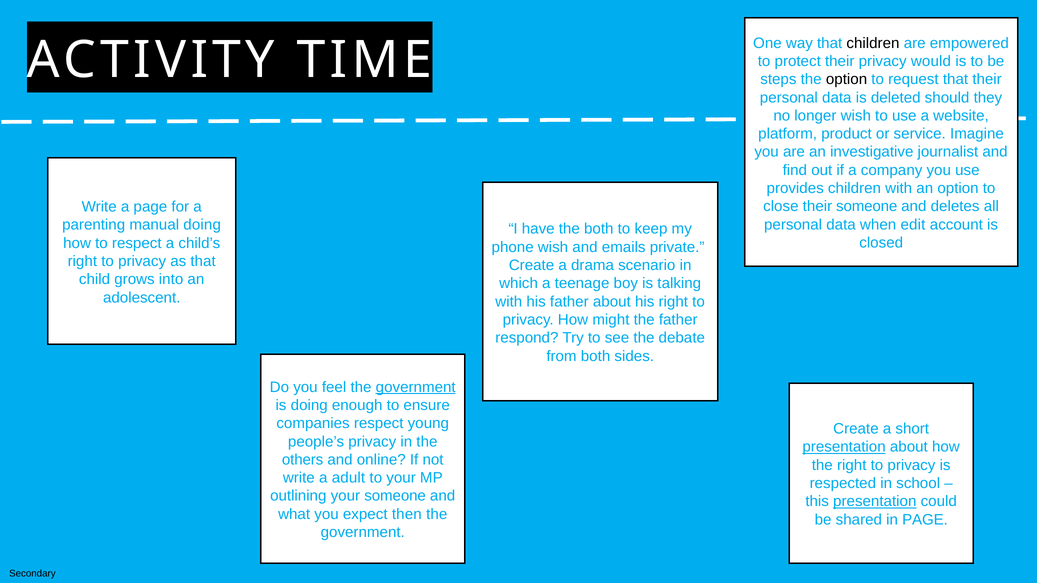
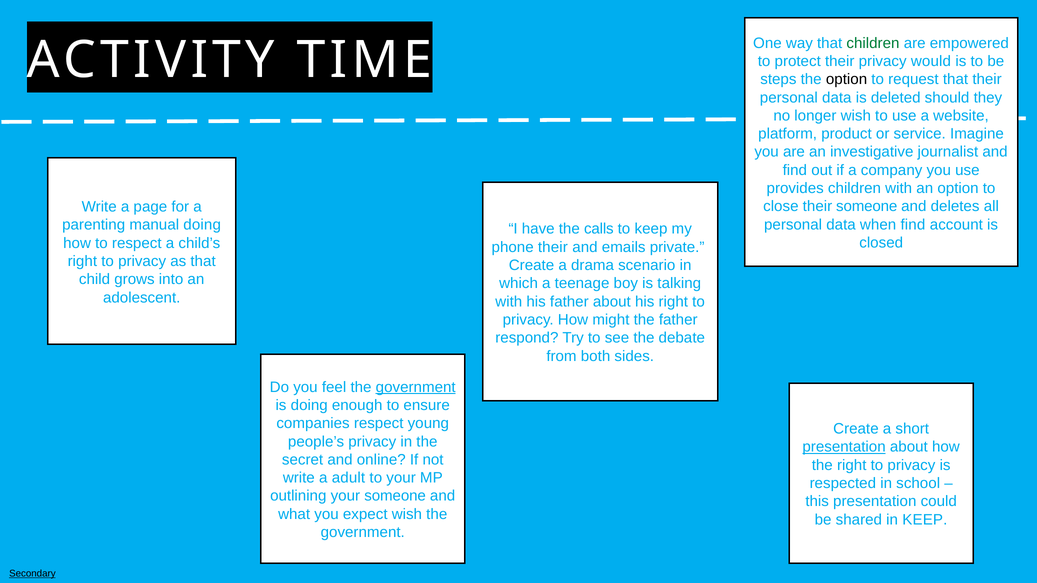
children colour: black -> green (873, 43)
when edit: edit -> find (913, 225)
the both: both -> calls (599, 229)
phone wish: wish -> their (553, 247)
others: others -> secret (303, 460)
presentation underline: present -> none (875, 502)
expect then: then -> wish (407, 514)
in PAGE: PAGE -> KEEP (925, 520)
Secondary underline: none -> present (32, 574)
